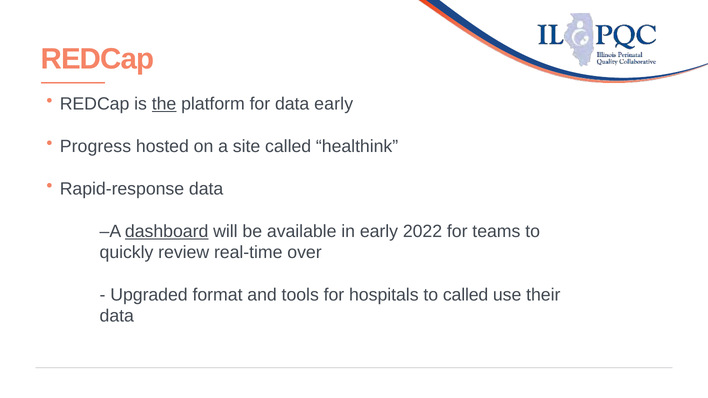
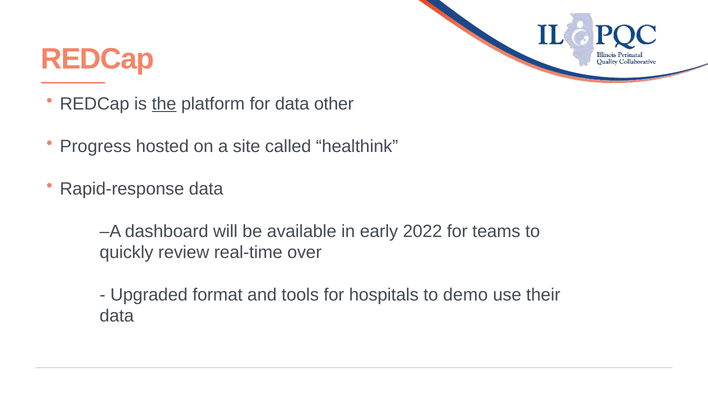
data early: early -> other (334, 104)
dashboard underline: present -> none (167, 231)
to called: called -> demo (465, 295)
